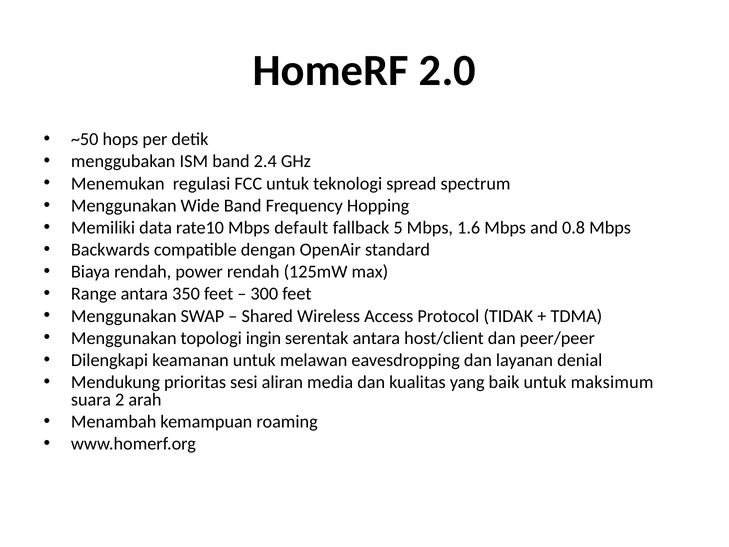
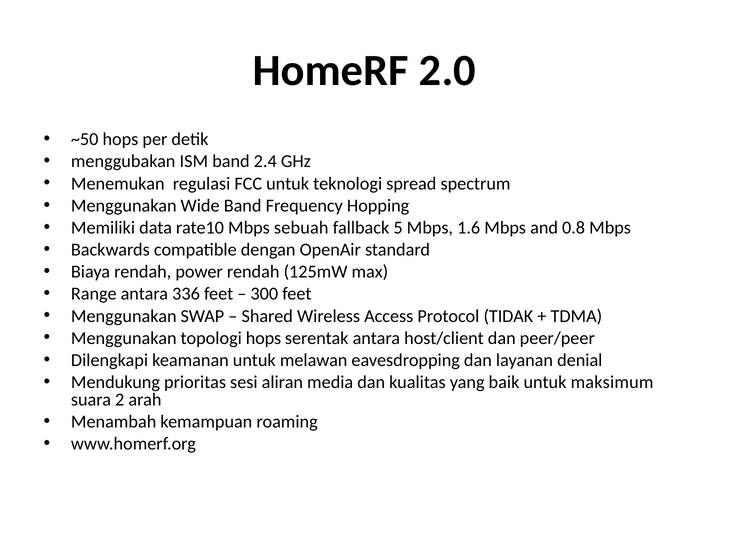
default: default -> sebuah (301, 228)
350: 350 -> 336 (186, 294)
topologi ingin: ingin -> hops (264, 338)
